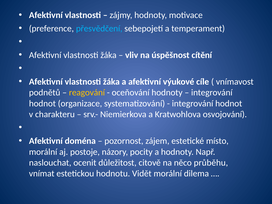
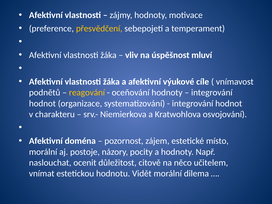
přesvědčení colour: light blue -> yellow (99, 28)
cítění: cítění -> mluví (202, 55)
průběhu: průběhu -> učitelem (211, 163)
